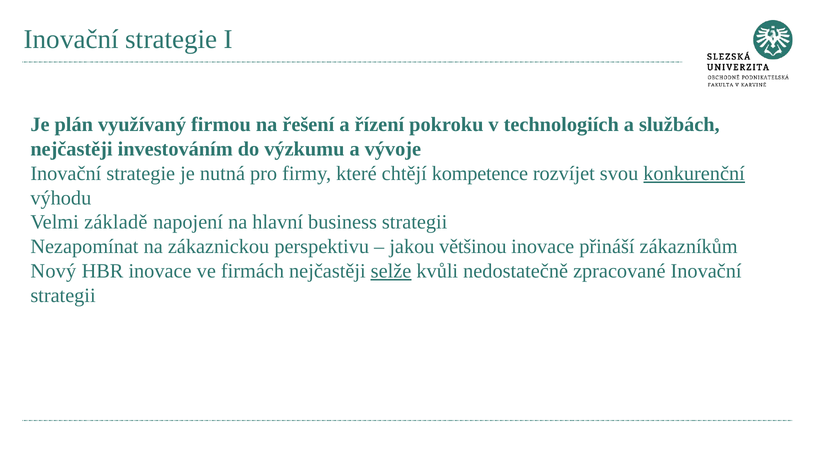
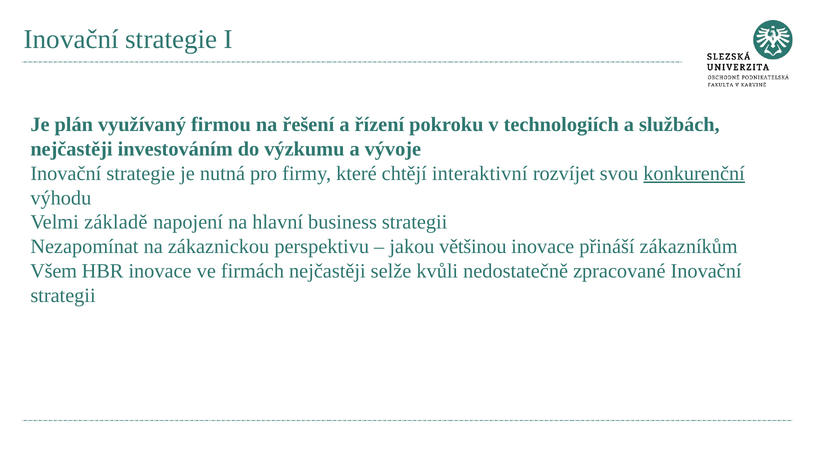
kompetence: kompetence -> interaktivní (480, 174)
Nový: Nový -> Všem (54, 271)
selže underline: present -> none (391, 271)
